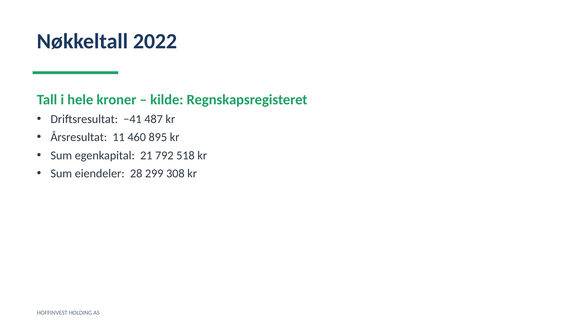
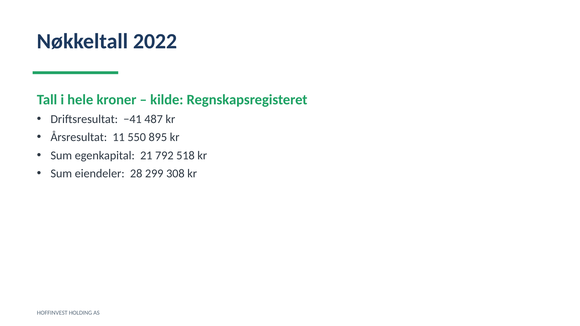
460: 460 -> 550 (137, 137)
